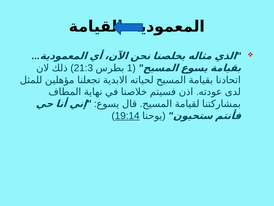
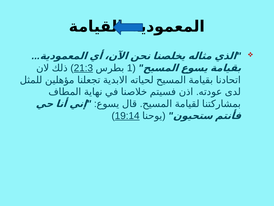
21:3 underline: none -> present (83, 68)
